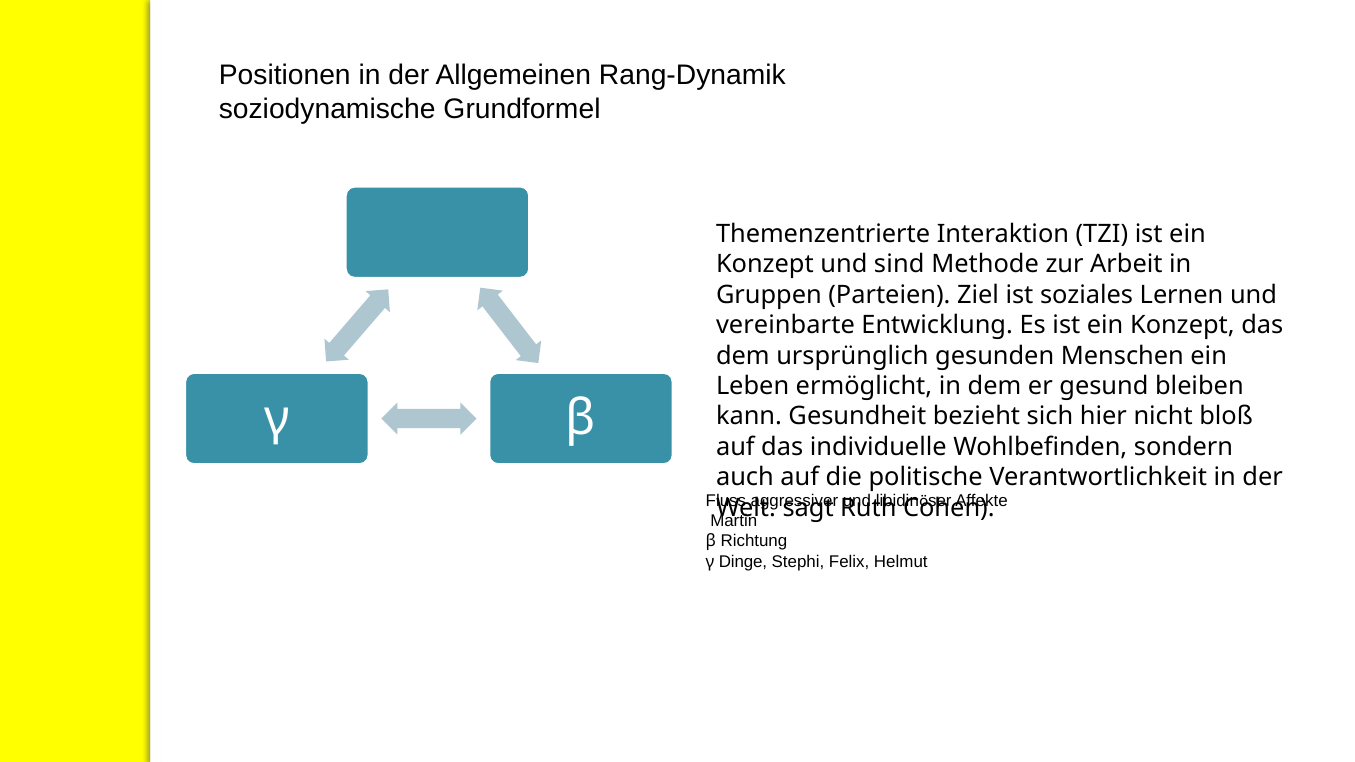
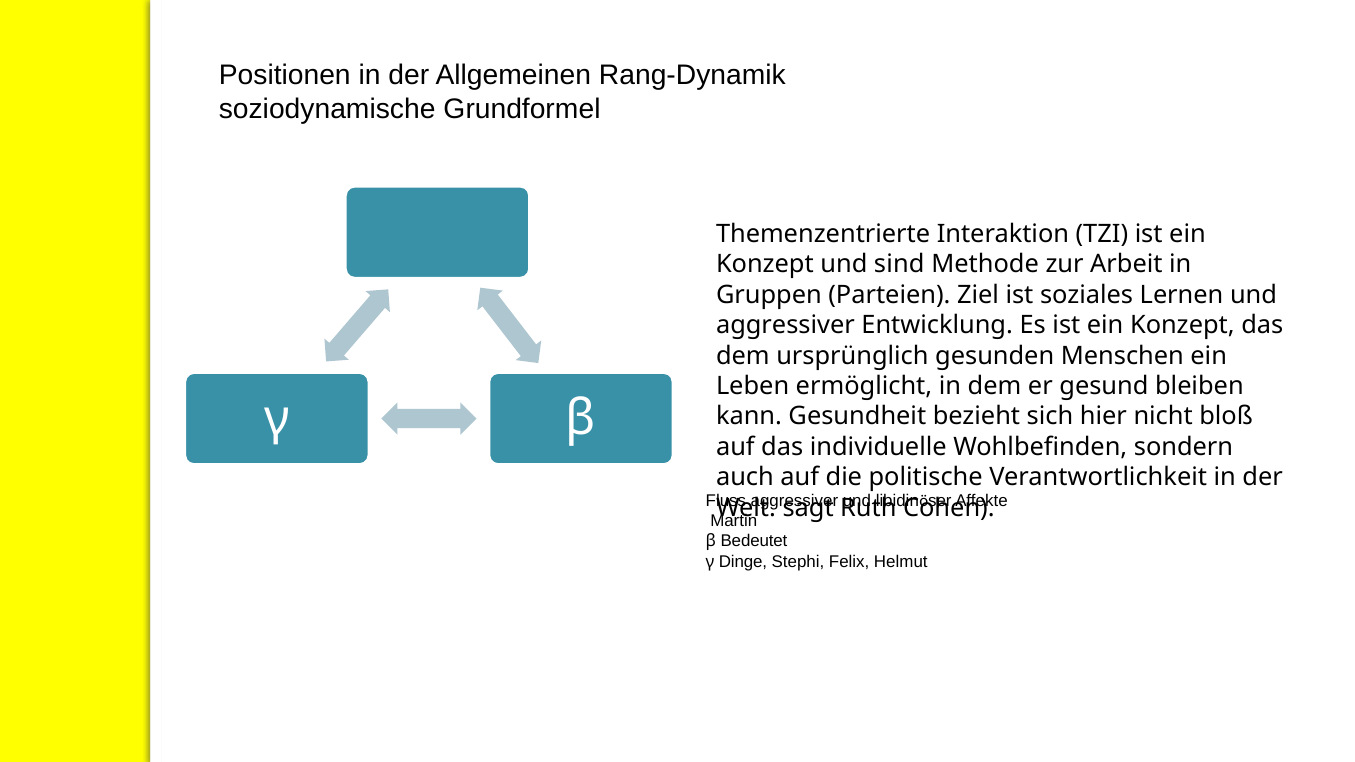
vereinbarte: vereinbarte -> aggressiver (785, 325)
Richtung: Richtung -> Bedeutet (754, 541)
